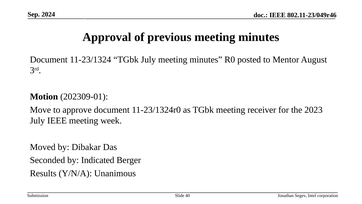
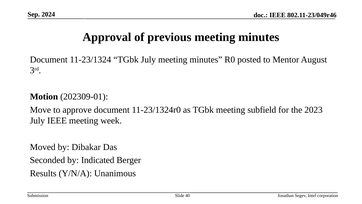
receiver: receiver -> subfield (262, 110)
